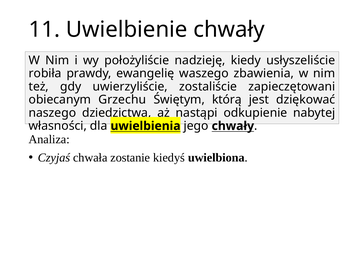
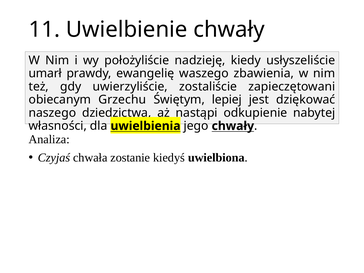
robiła: robiła -> umarł (45, 73)
którą: którą -> lepiej (227, 100)
